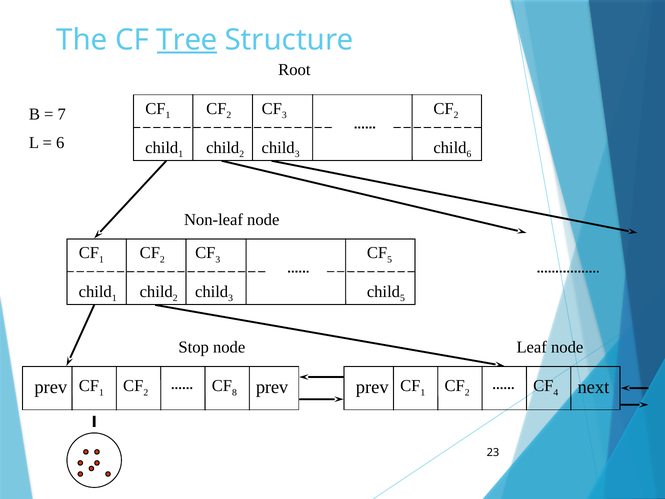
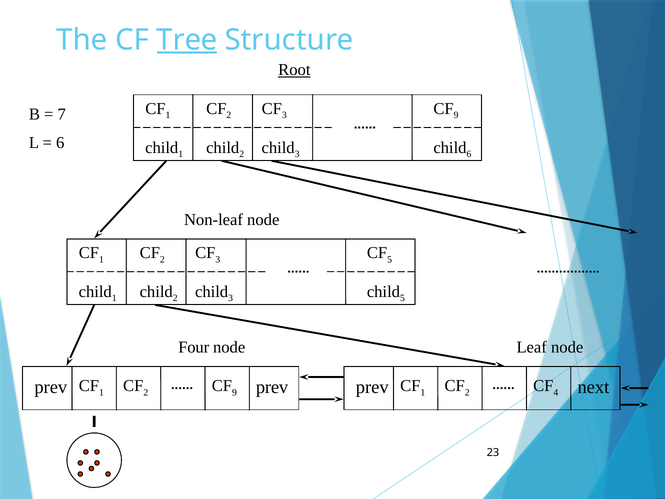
Root underline: none -> present (294, 70)
2: 2 -> 9 (456, 115)
Stop: Stop -> Four (194, 347)
8: 8 -> 9 (234, 392)
